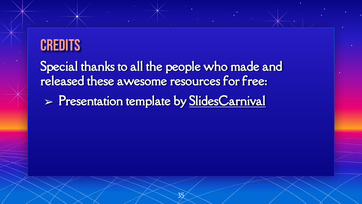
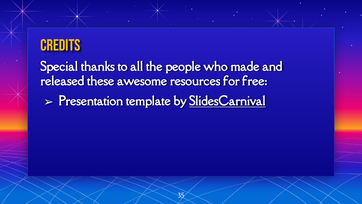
Credits colour: pink -> yellow (60, 45)
